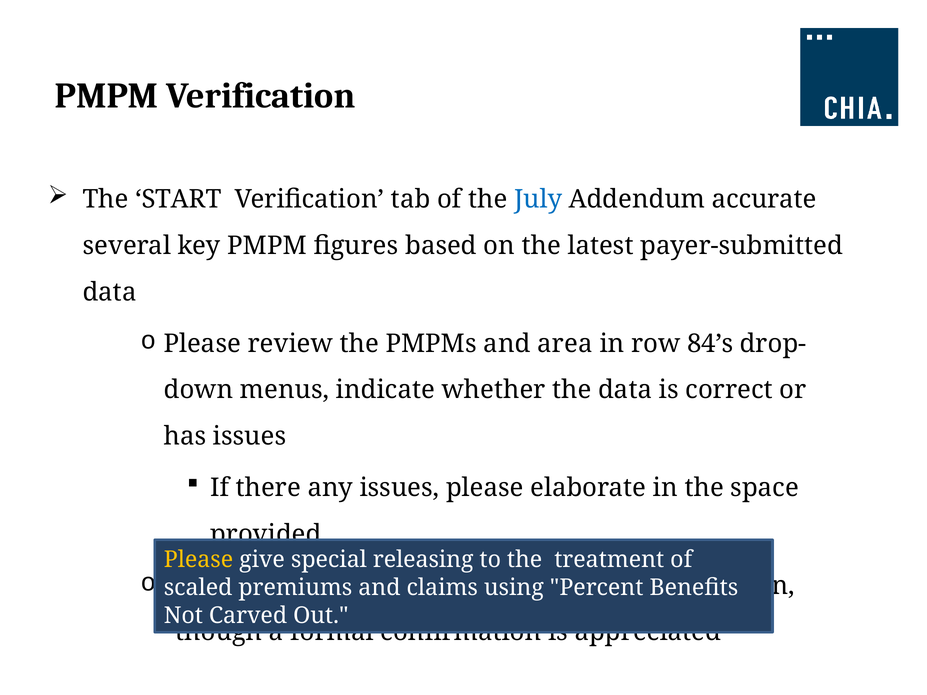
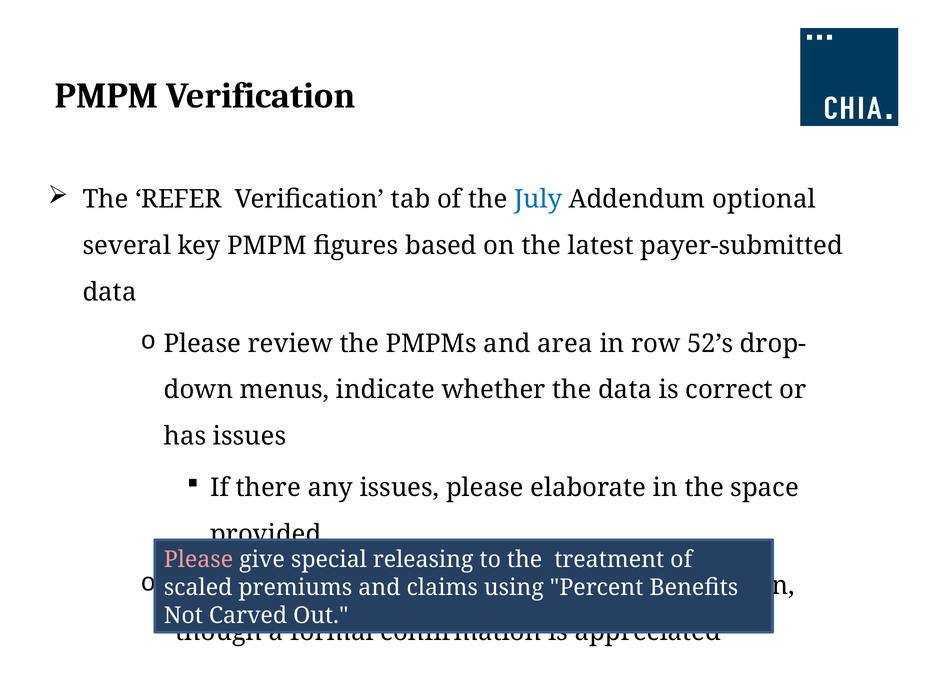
START: START -> REFER (178, 200)
accurate: accurate -> optional (764, 200)
84’s: 84’s -> 52’s (710, 344)
Please colour: yellow -> pink (198, 560)
